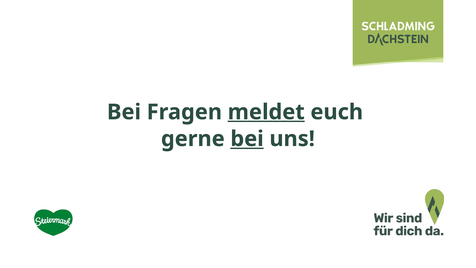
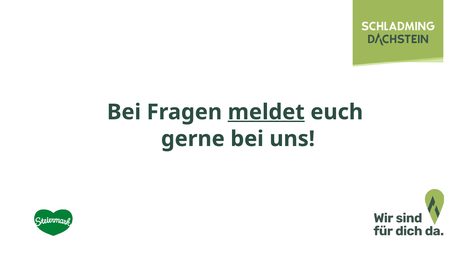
bei underline: present -> none (247, 139)
